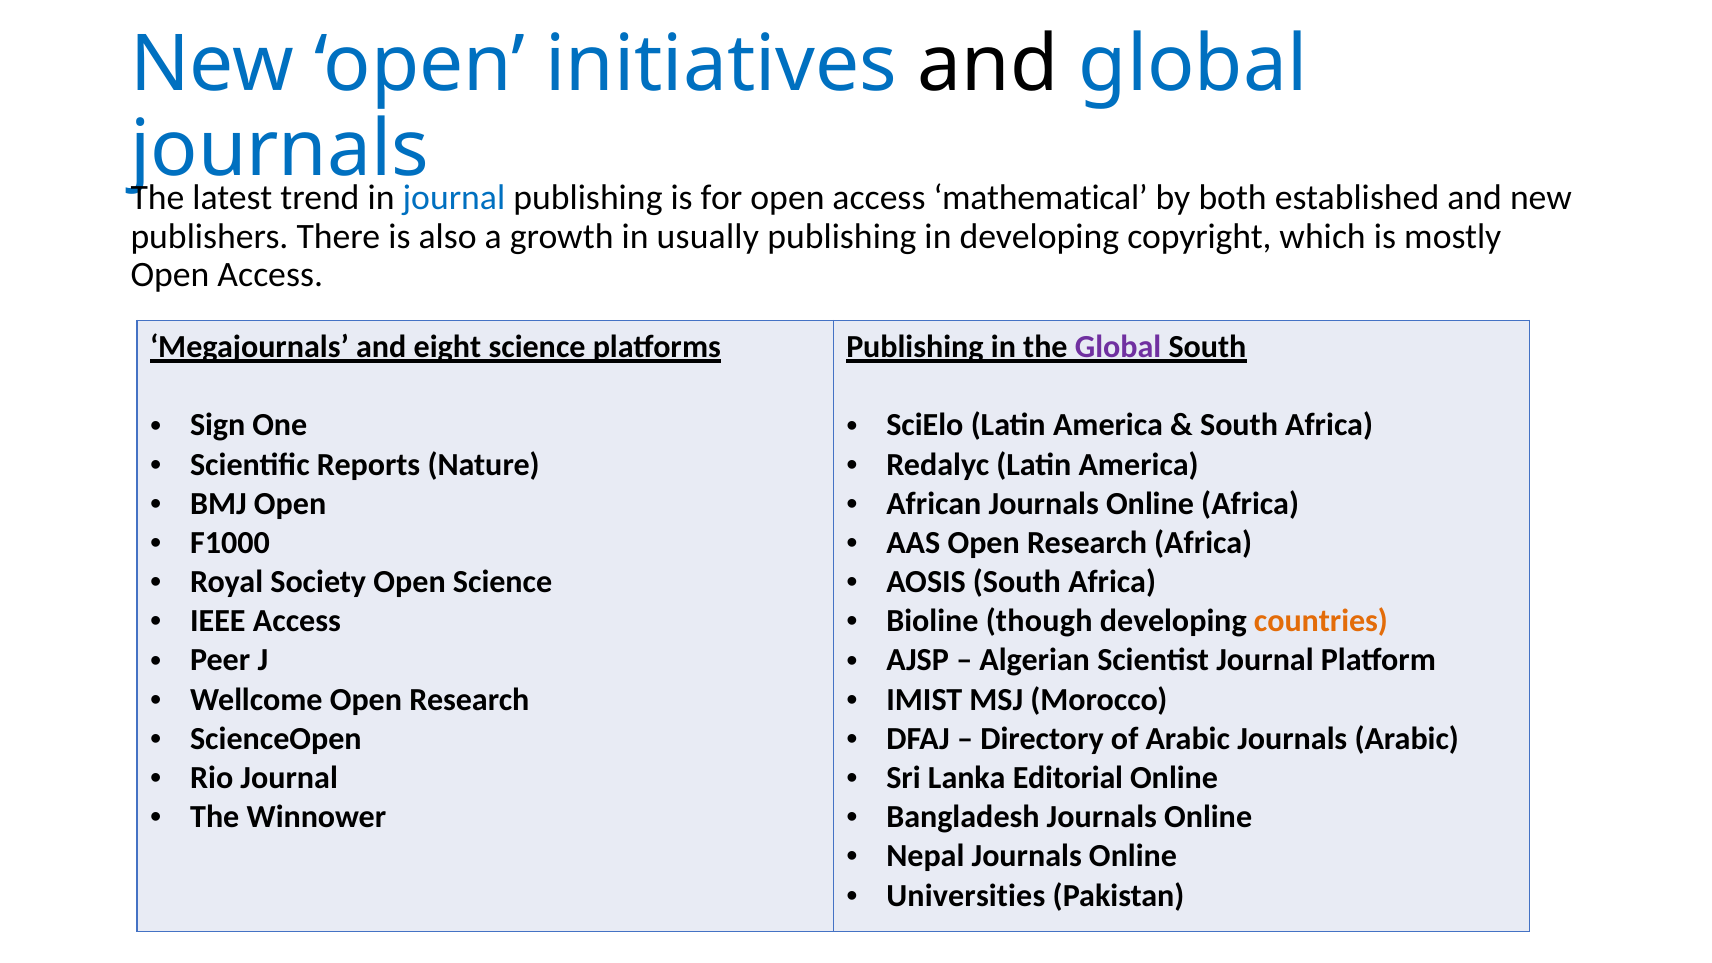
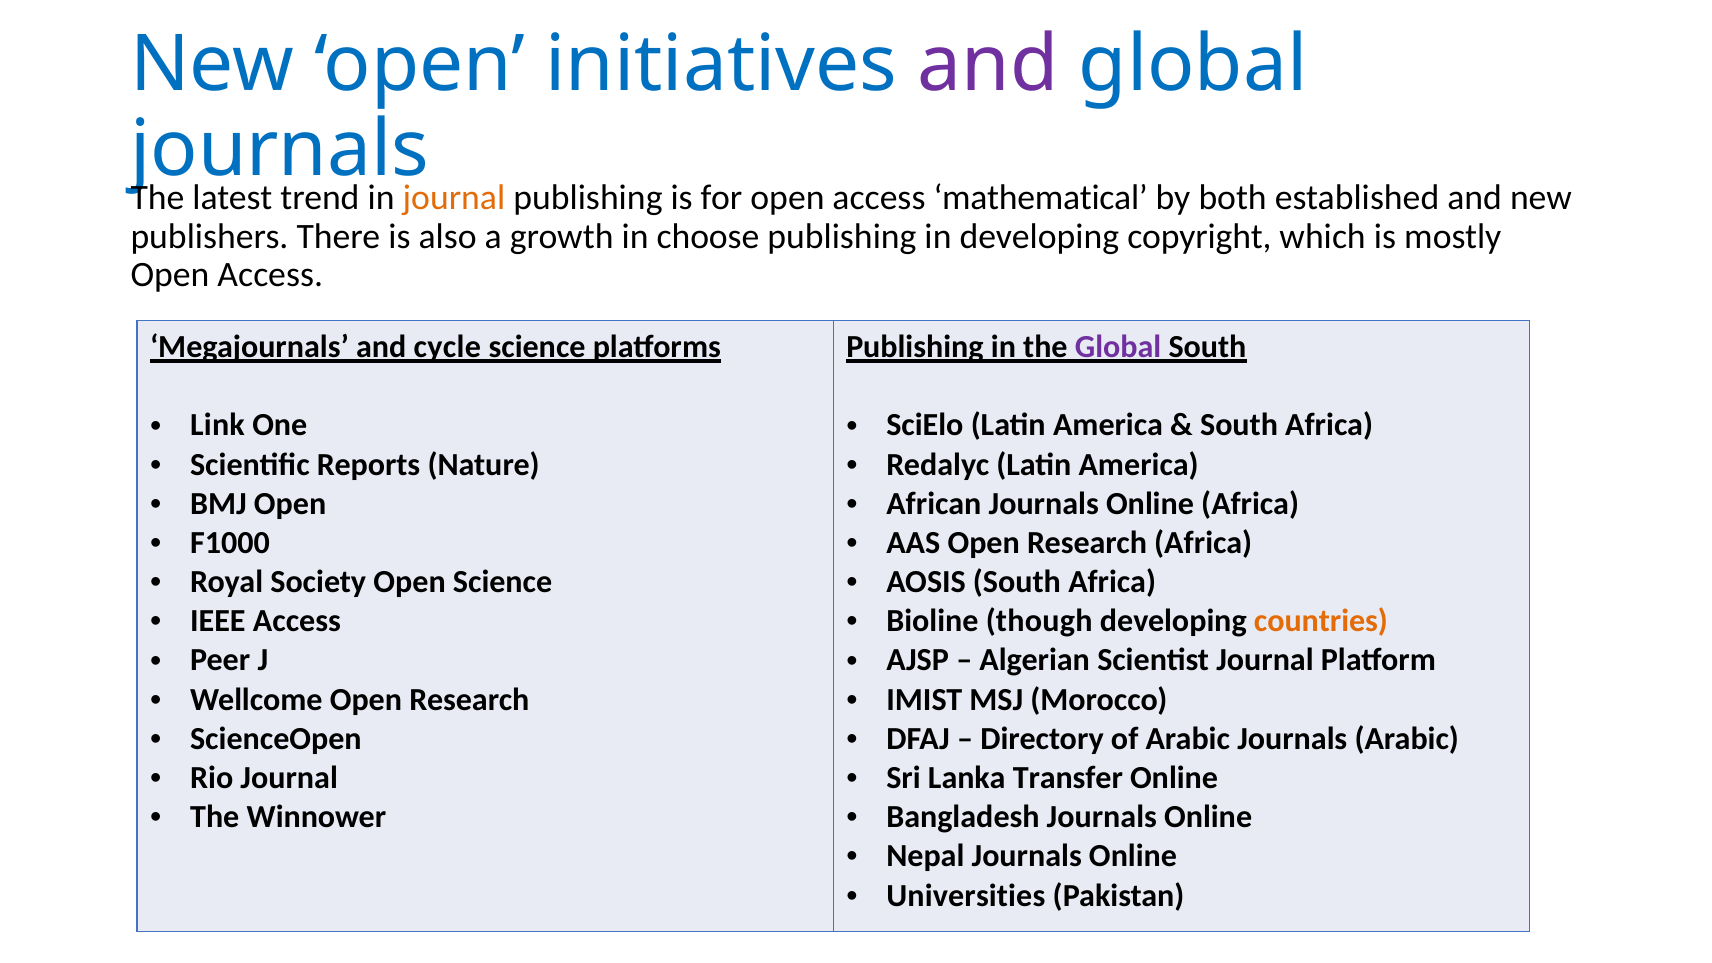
and colour: black -> purple (988, 65)
journal colour: blue -> orange (454, 198)
usually: usually -> choose (708, 236)
eight: eight -> cycle (447, 347)
Sign: Sign -> Link (218, 425)
Editorial: Editorial -> Transfer (1068, 778)
